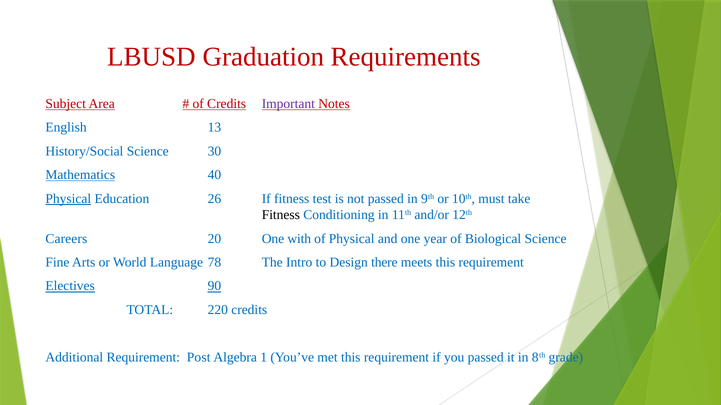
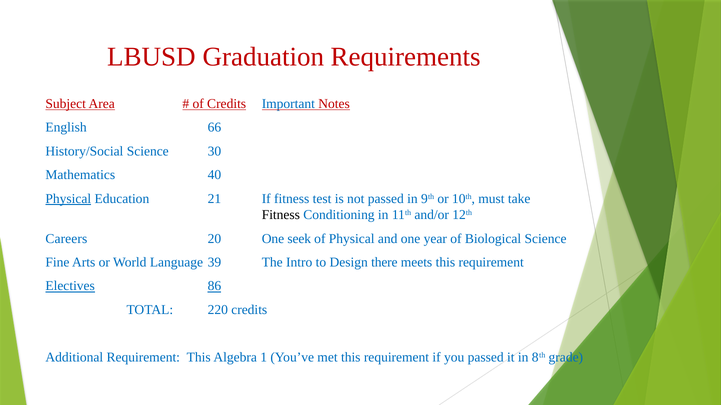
Important colour: purple -> blue (288, 104)
13: 13 -> 66 (214, 128)
Mathematics underline: present -> none (80, 175)
26: 26 -> 21 (214, 199)
with: with -> seek (299, 239)
78: 78 -> 39 (214, 263)
90: 90 -> 86 (214, 286)
Requirement Post: Post -> This (199, 358)
